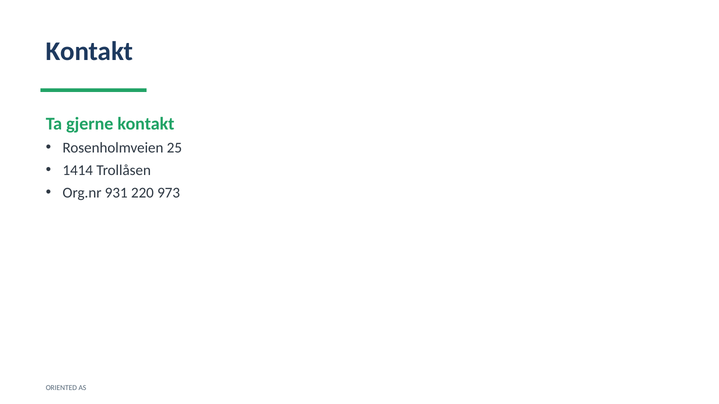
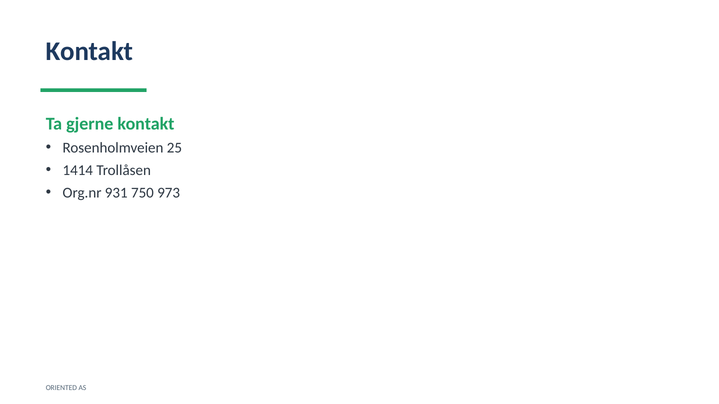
220: 220 -> 750 (142, 193)
